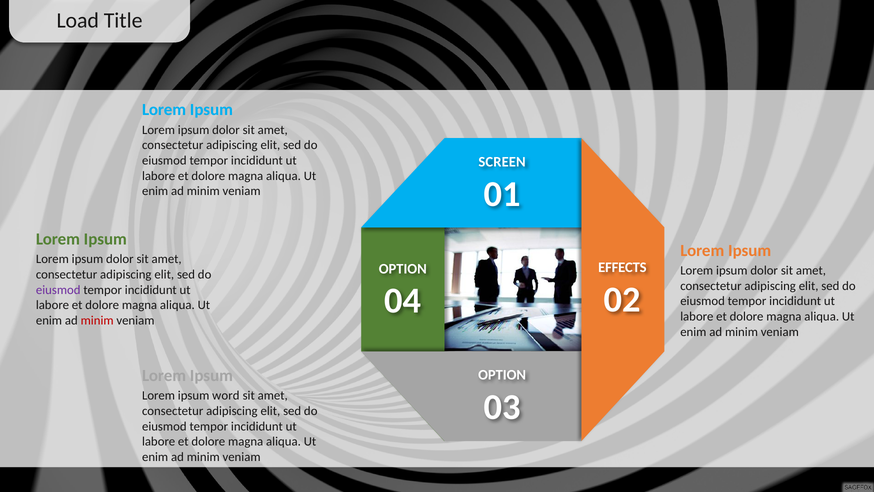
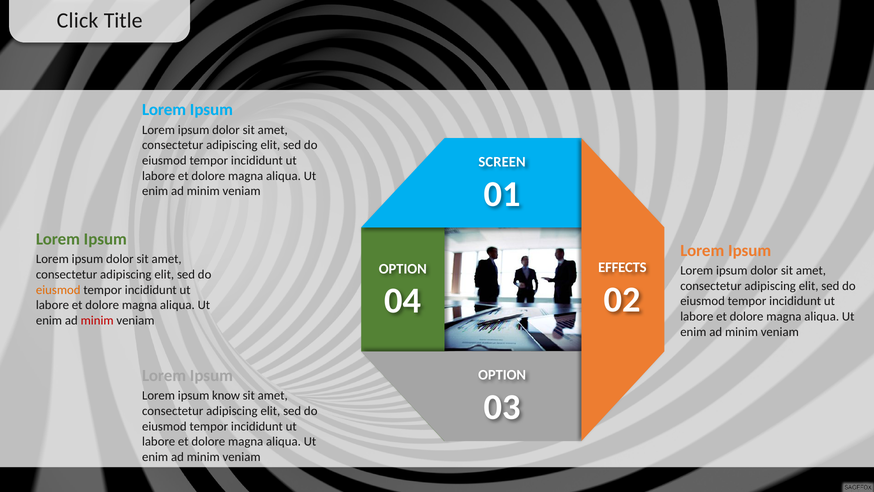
Load: Load -> Click (78, 21)
eiusmod colour: purple -> orange (58, 290)
word: word -> know (226, 395)
